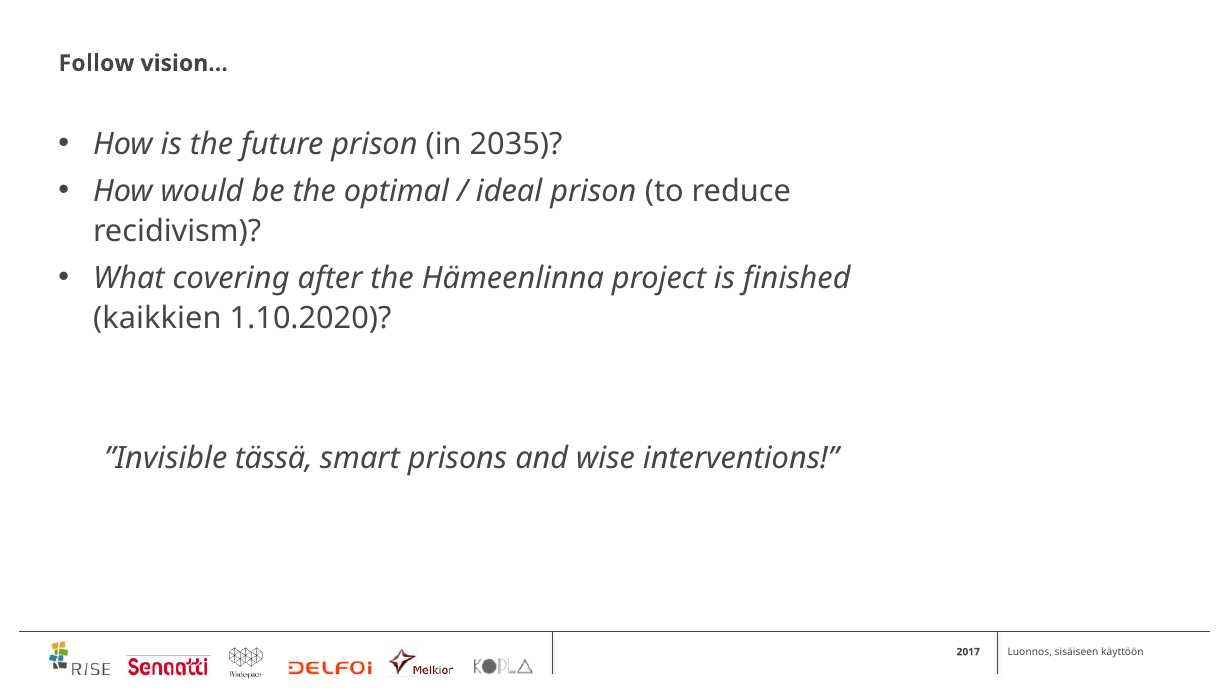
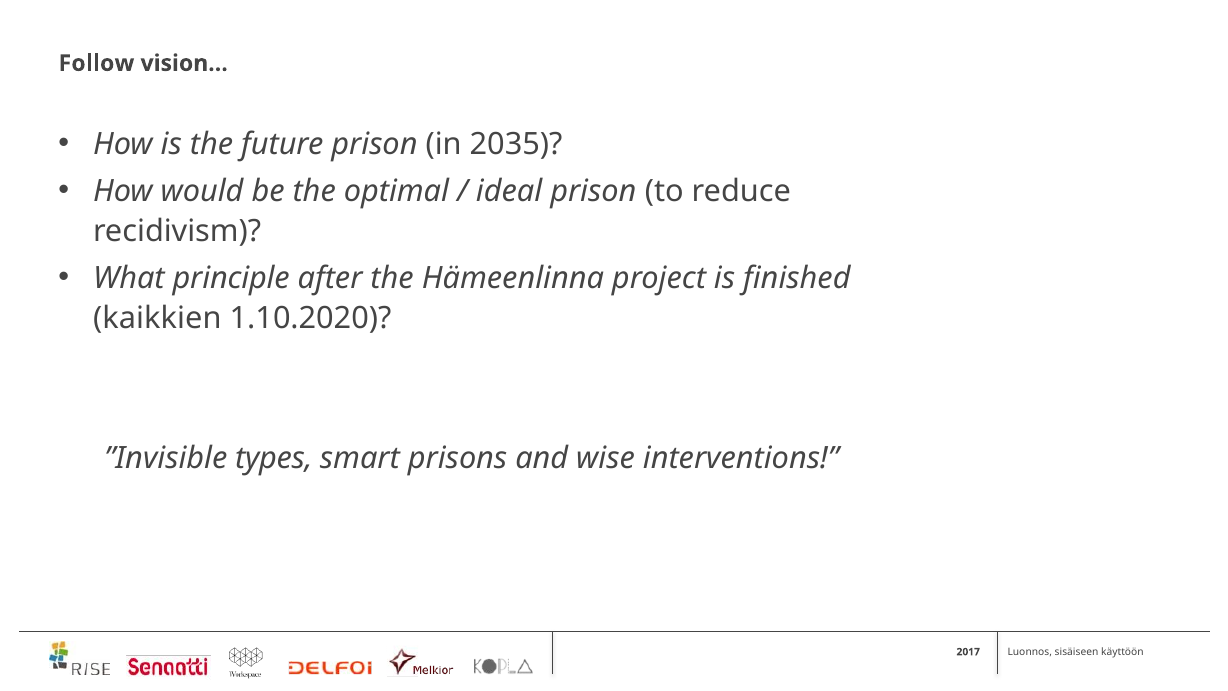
covering: covering -> principle (231, 278)
tässä: tässä -> types (274, 459)
